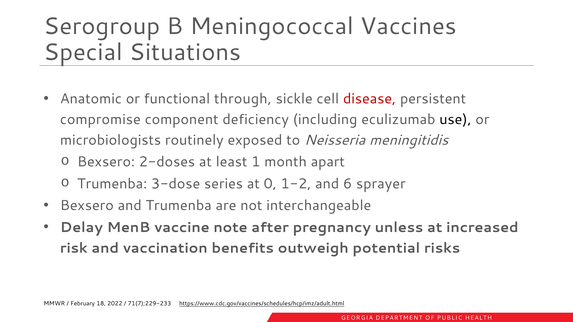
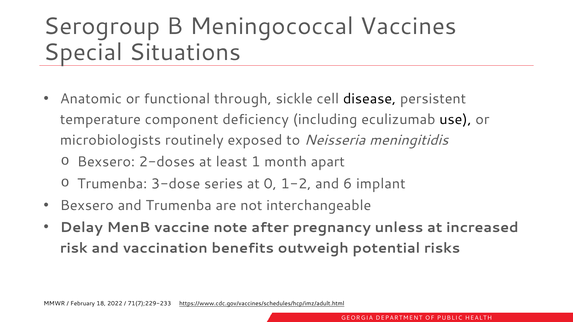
disease colour: red -> black (370, 99)
compromise: compromise -> temperature (100, 120)
sprayer: sprayer -> implant (381, 184)
